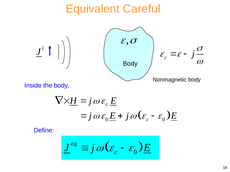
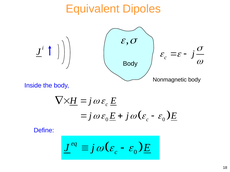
Careful: Careful -> Dipoles (142, 9)
